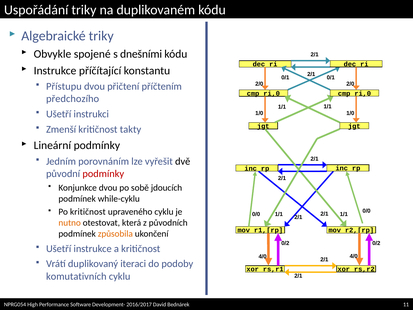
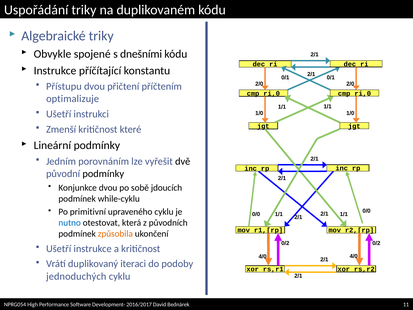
předchozího: předchozího -> optimalizuje (73, 99)
takty: takty -> které (131, 129)
podmínky colour: red -> black (103, 174)
Po kritičnost: kritičnost -> primitivní (88, 212)
nutno colour: orange -> blue (70, 223)
komutativních: komutativních -> jednoduchých (76, 276)
